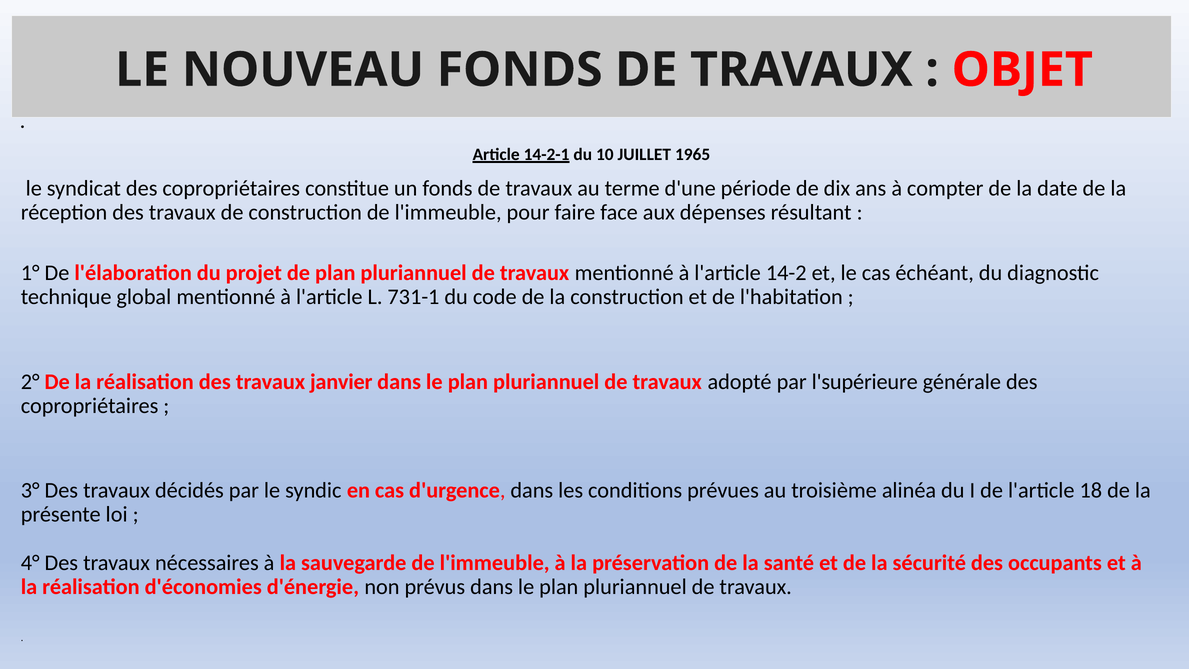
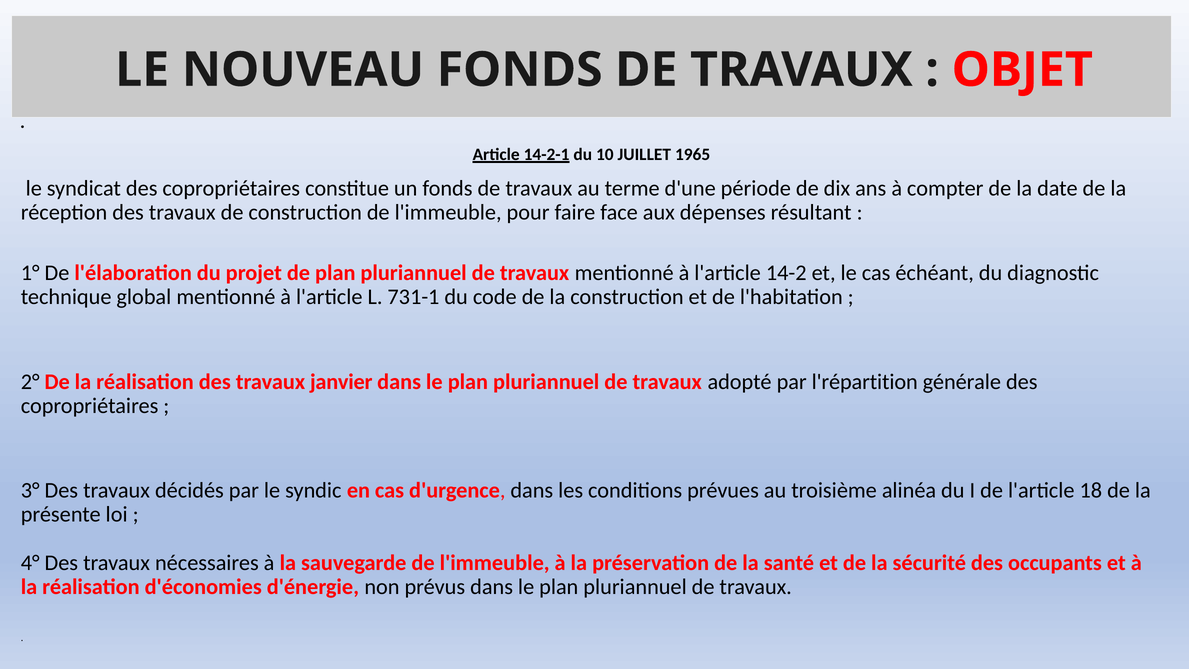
l'supérieure: l'supérieure -> l'répartition (865, 382)
